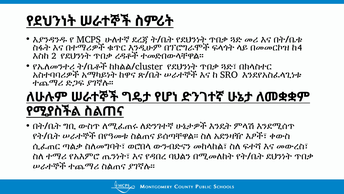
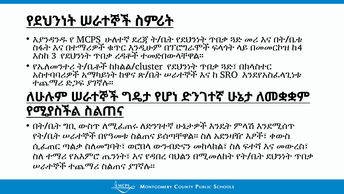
2: 2 -> 3 (54, 56)
